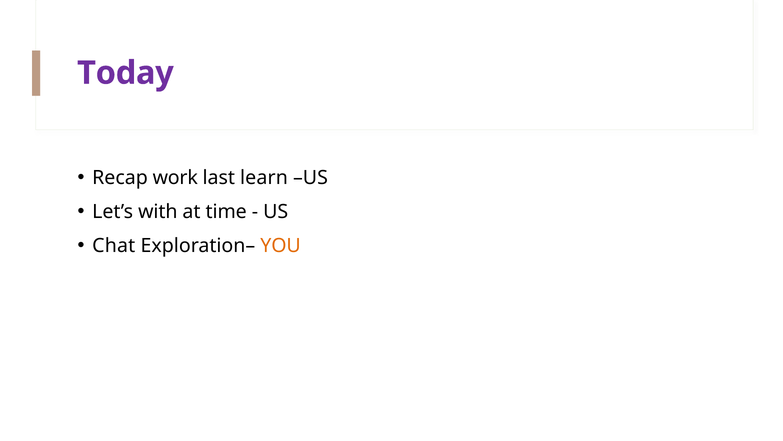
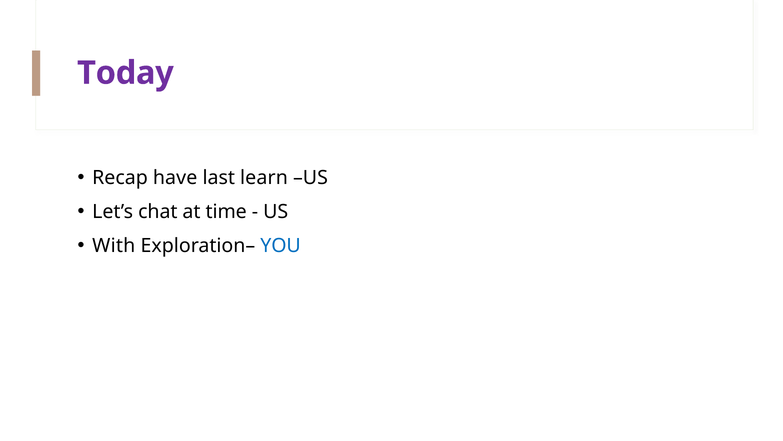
work: work -> have (175, 178)
with: with -> chat (158, 212)
Chat: Chat -> With (114, 245)
YOU colour: orange -> blue (281, 245)
